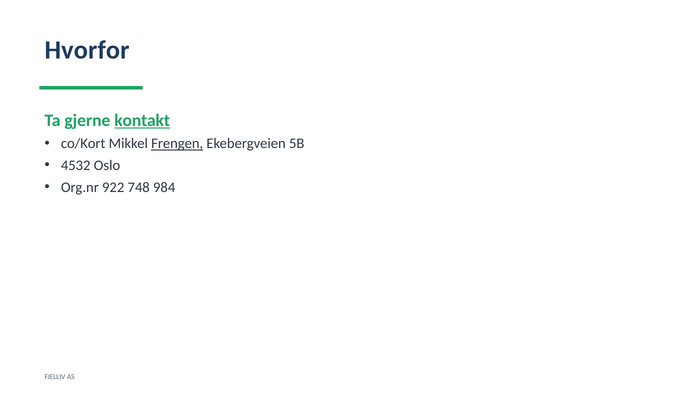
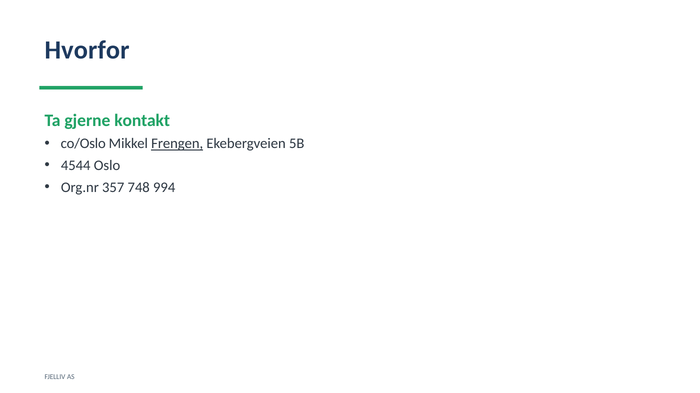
kontakt underline: present -> none (142, 121)
co/Kort: co/Kort -> co/Oslo (83, 144)
4532: 4532 -> 4544 (76, 166)
922: 922 -> 357 (113, 188)
984: 984 -> 994 (164, 188)
